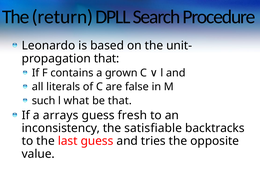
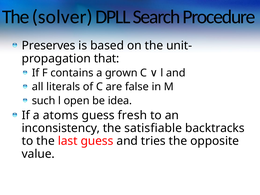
return: return -> solver (62, 17)
Leonardo: Leonardo -> Preserves (49, 46)
what: what -> open (77, 101)
be that: that -> idea (120, 101)
arrays: arrays -> atoms (61, 115)
